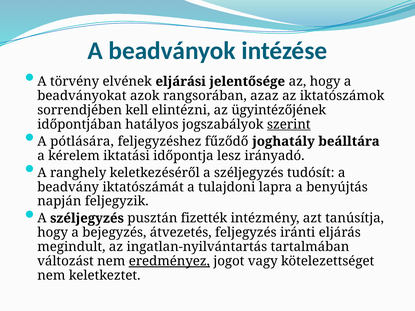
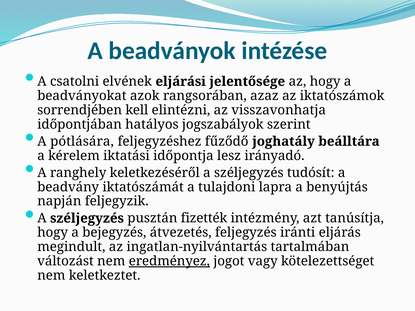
törvény: törvény -> csatolni (75, 82)
ügyintézőjének: ügyintézőjének -> visszavonhatja (279, 110)
szerint underline: present -> none (289, 125)
